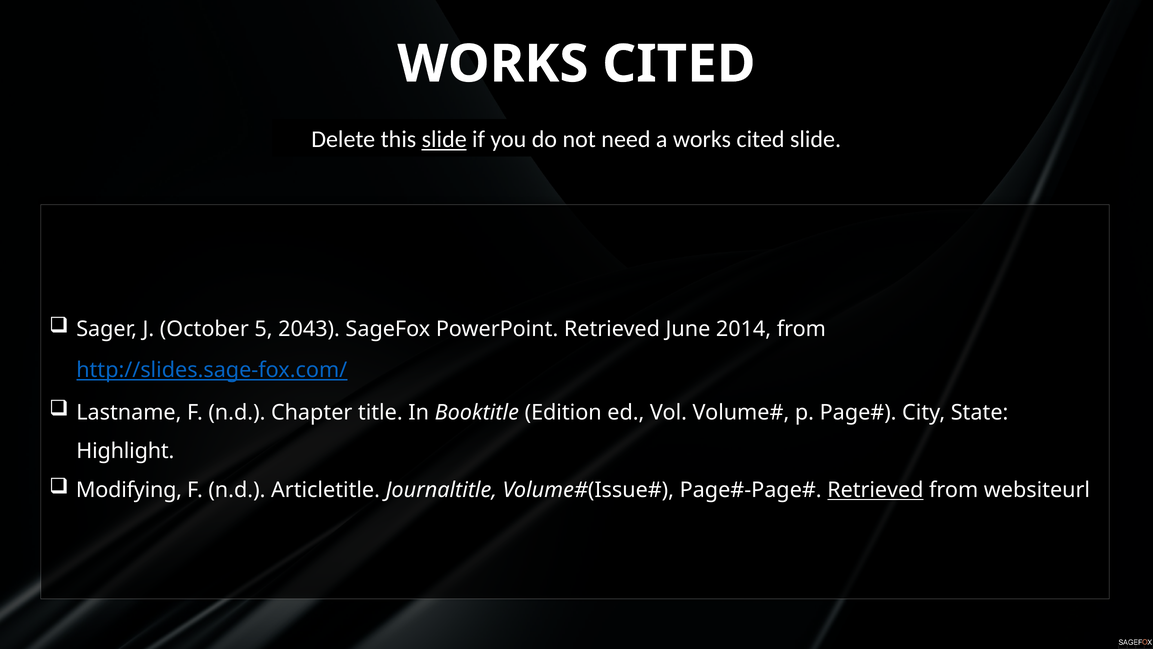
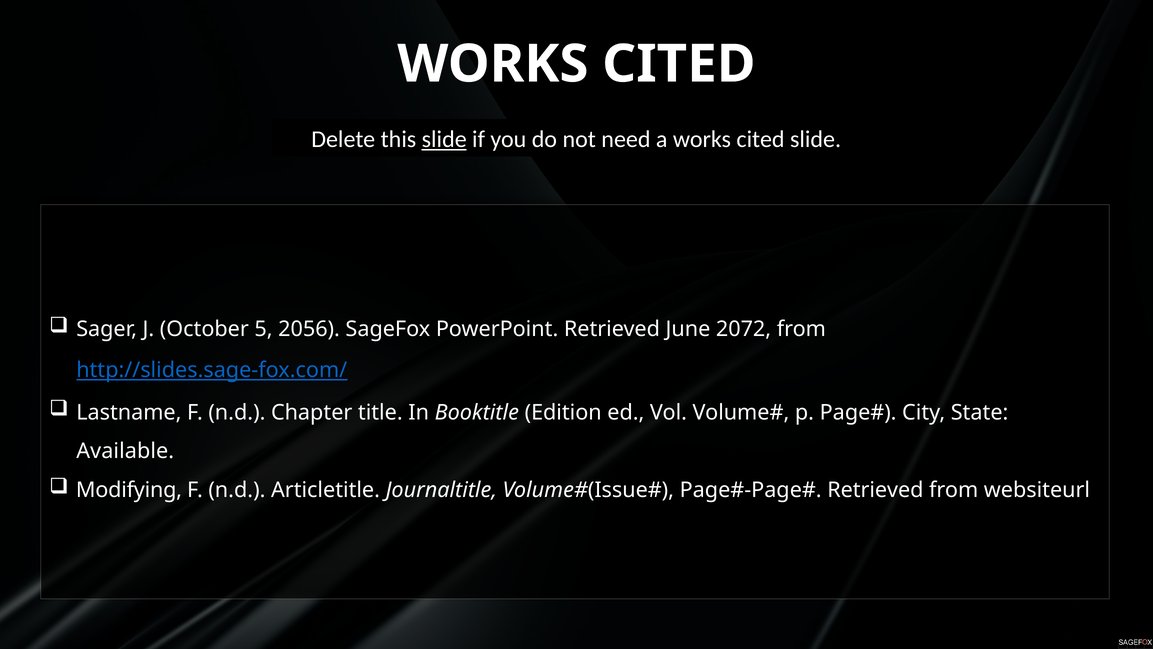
2043: 2043 -> 2056 (309, 329)
2014: 2014 -> 2072 (744, 329)
Highlight: Highlight -> Available (125, 451)
Retrieved underline: present -> none (875, 490)
